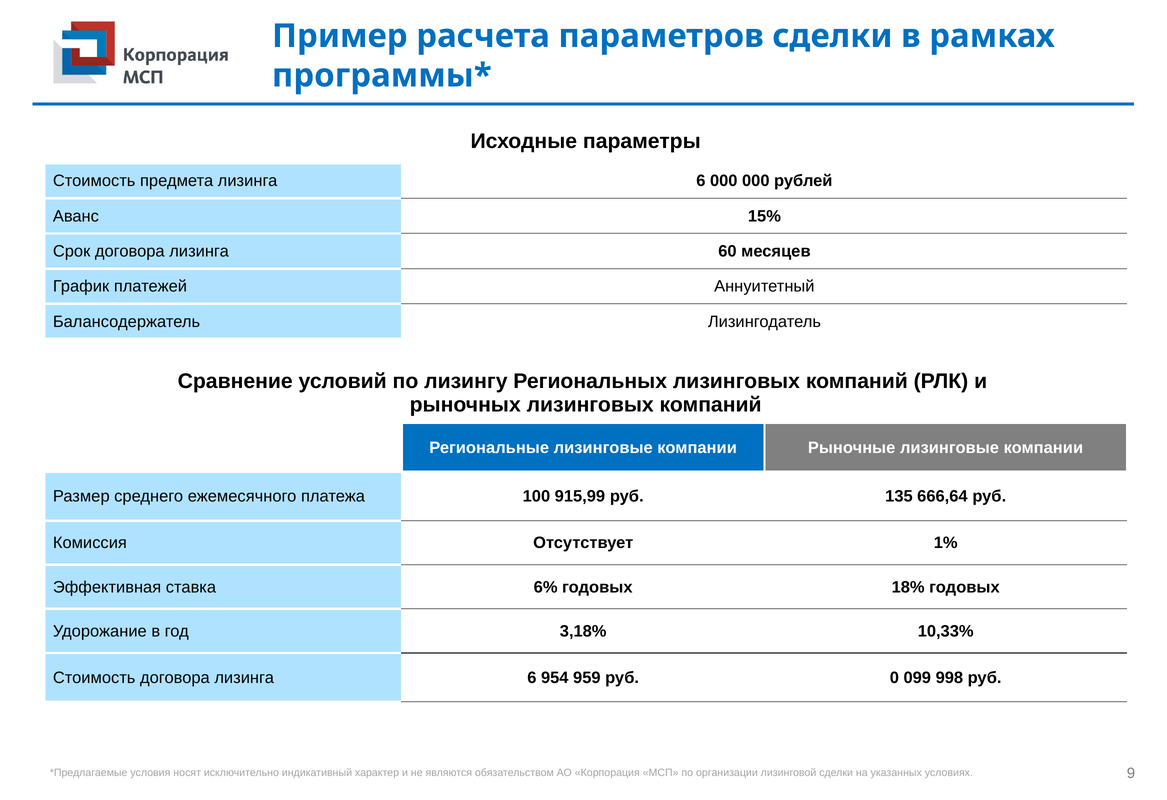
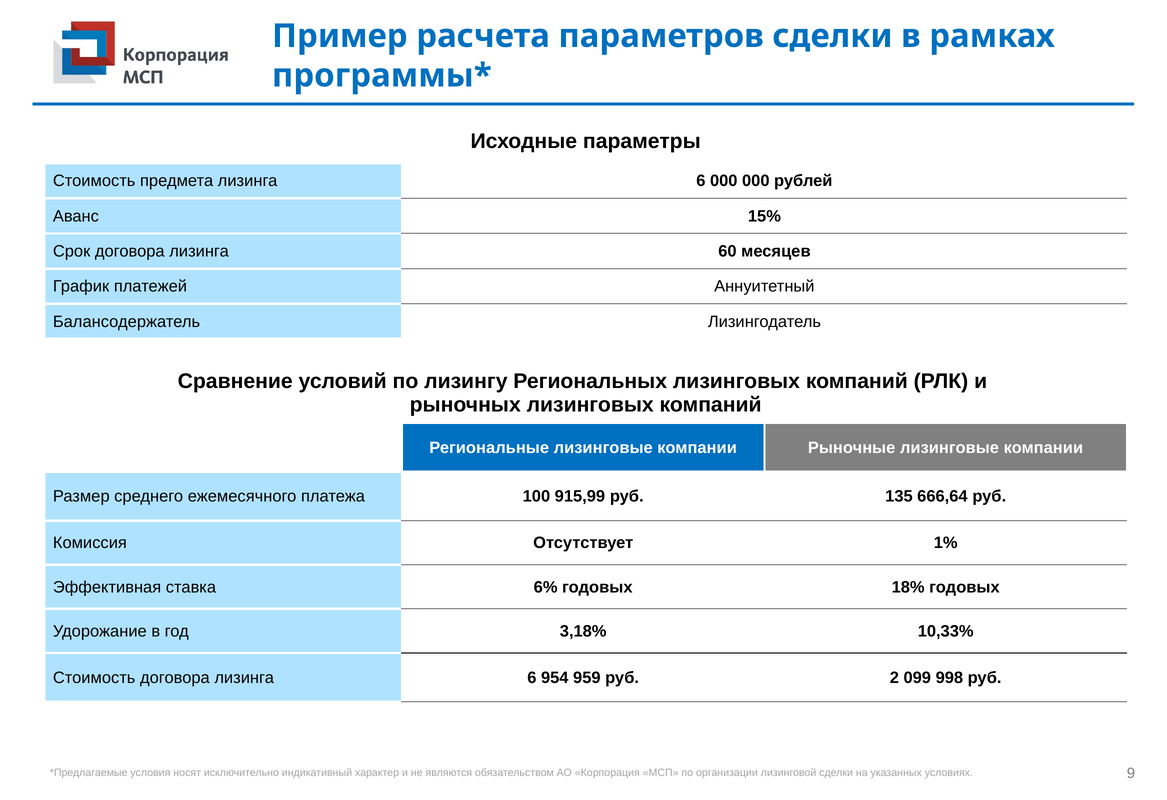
0: 0 -> 2 (894, 678)
